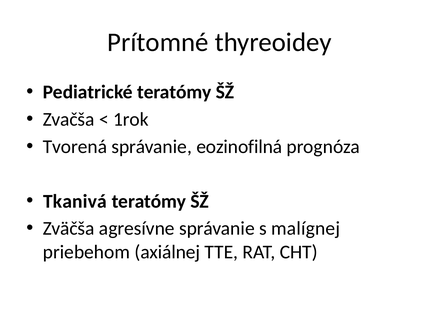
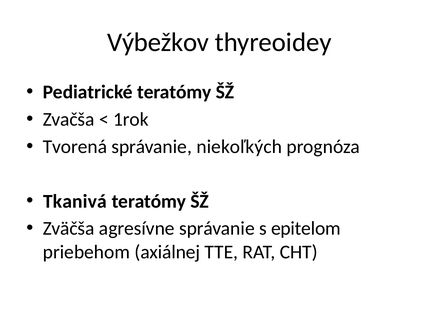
Prítomné: Prítomné -> Výbežkov (158, 42)
eozinofilná: eozinofilná -> niekoľkých (239, 147)
malígnej: malígnej -> epitelom (306, 229)
